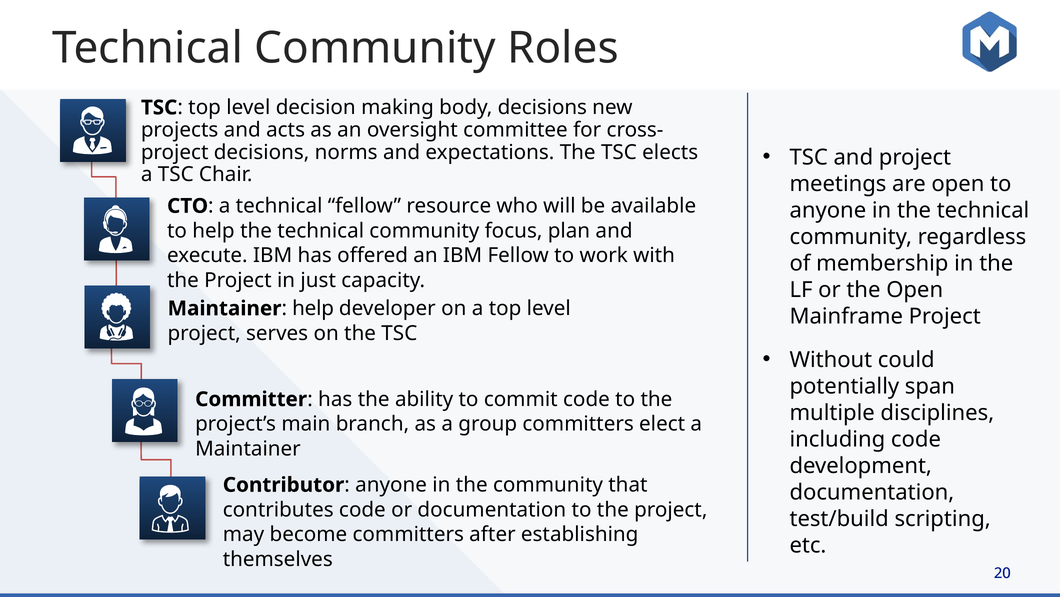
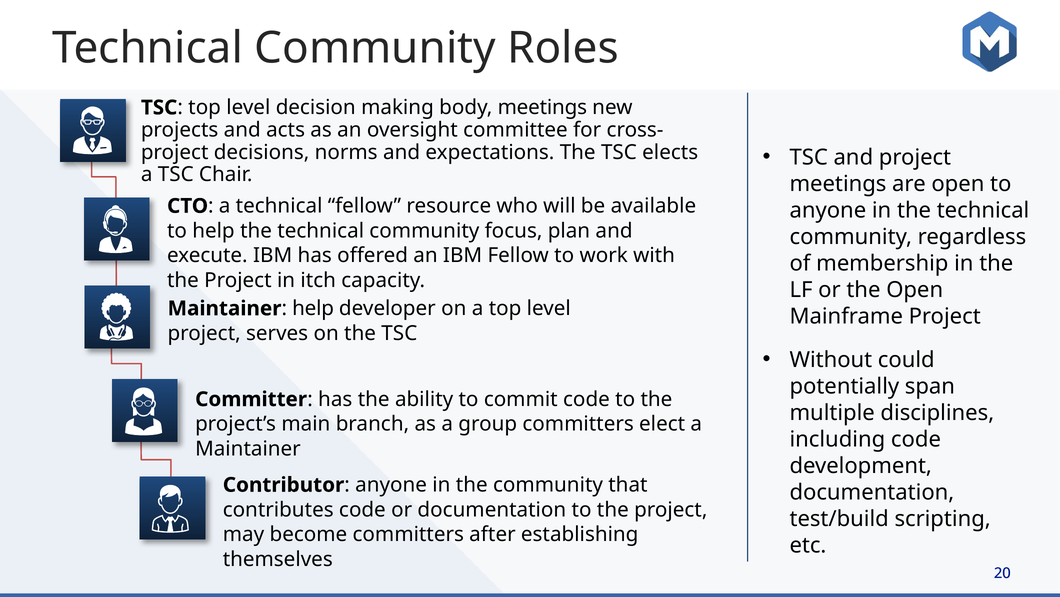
body decisions: decisions -> meetings (542, 107)
just: just -> itch (318, 280)
